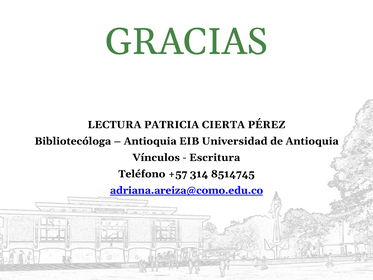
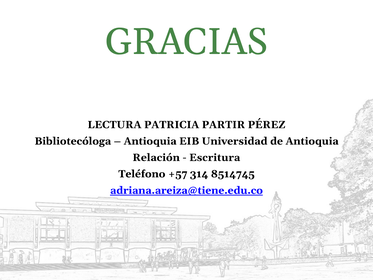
CIERTA: CIERTA -> PARTIR (223, 125)
Vínculos: Vínculos -> Relación (156, 157)
adriana.areiza@como.edu.co: adriana.areiza@como.edu.co -> adriana.areiza@tiene.edu.co (186, 190)
